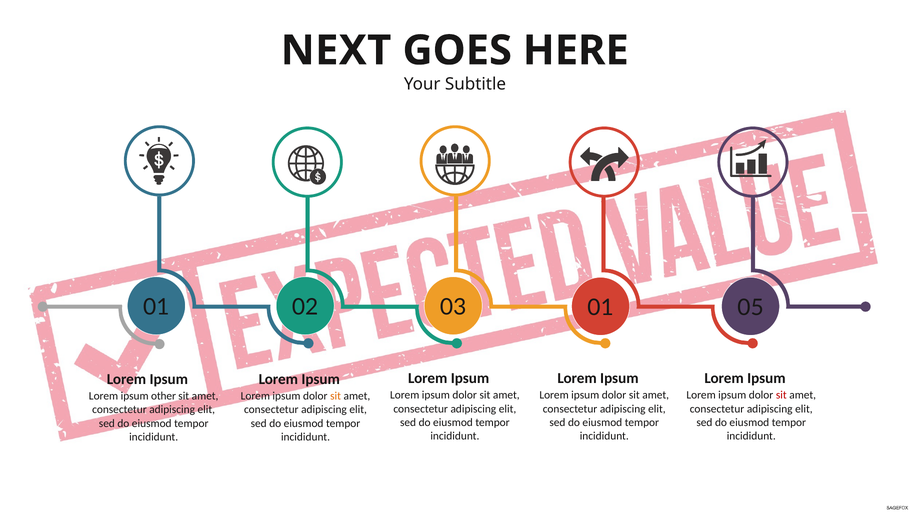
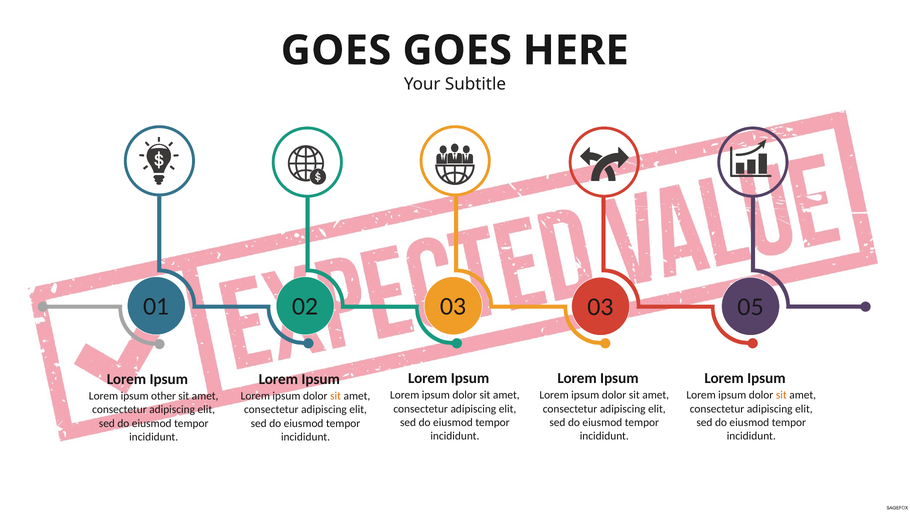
NEXT: NEXT -> GOES (336, 51)
03 01: 01 -> 03 (601, 308)
sit colour: red -> orange (781, 395)
